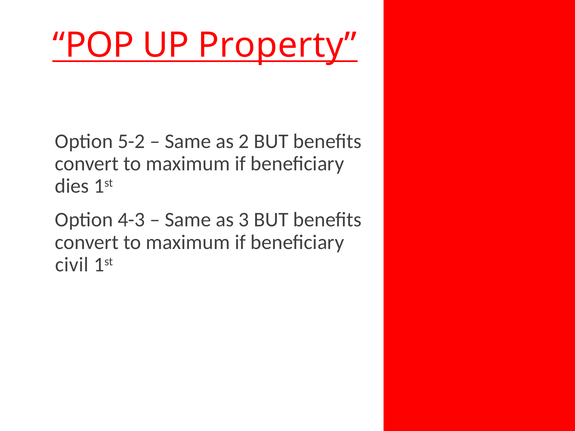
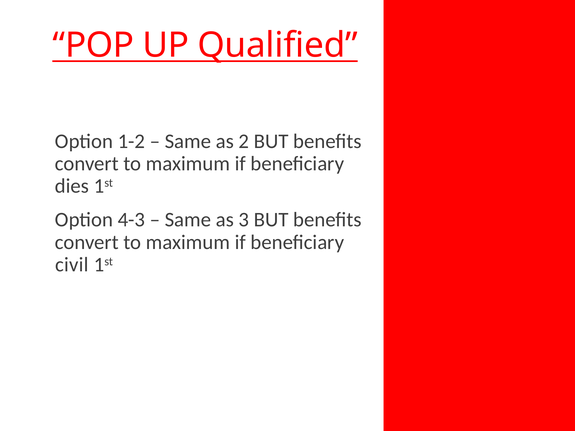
Property: Property -> Qualified (278, 45)
5-2: 5-2 -> 1-2 (131, 141)
